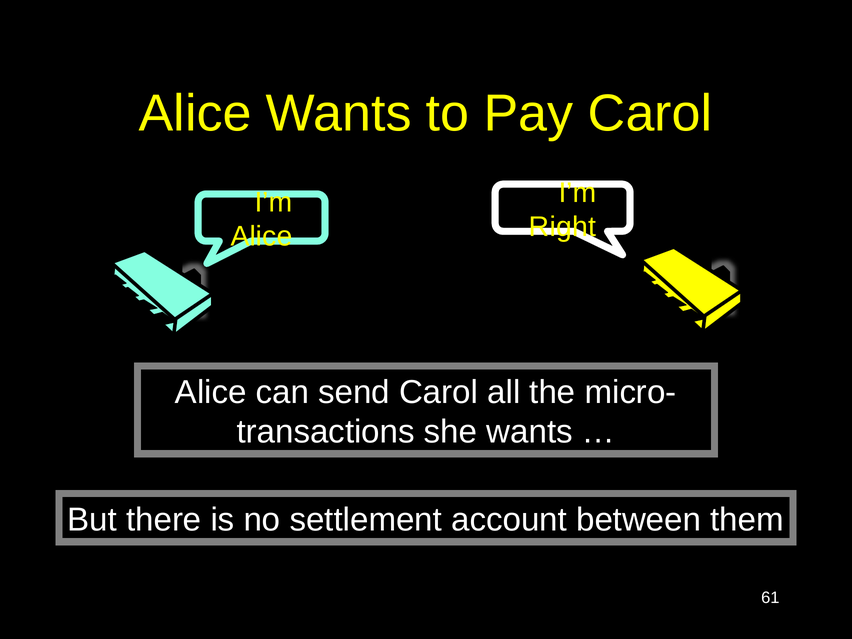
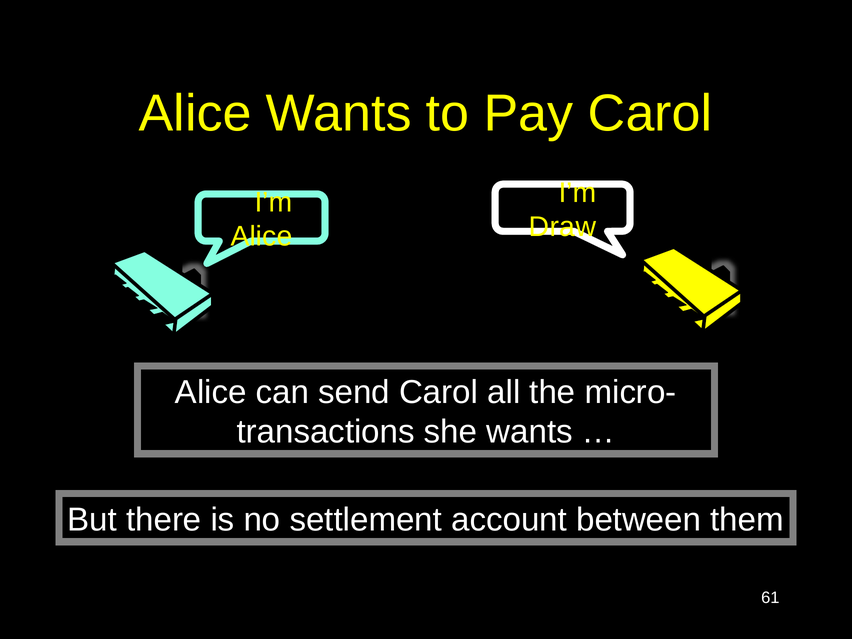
Right: Right -> Draw (562, 227)
